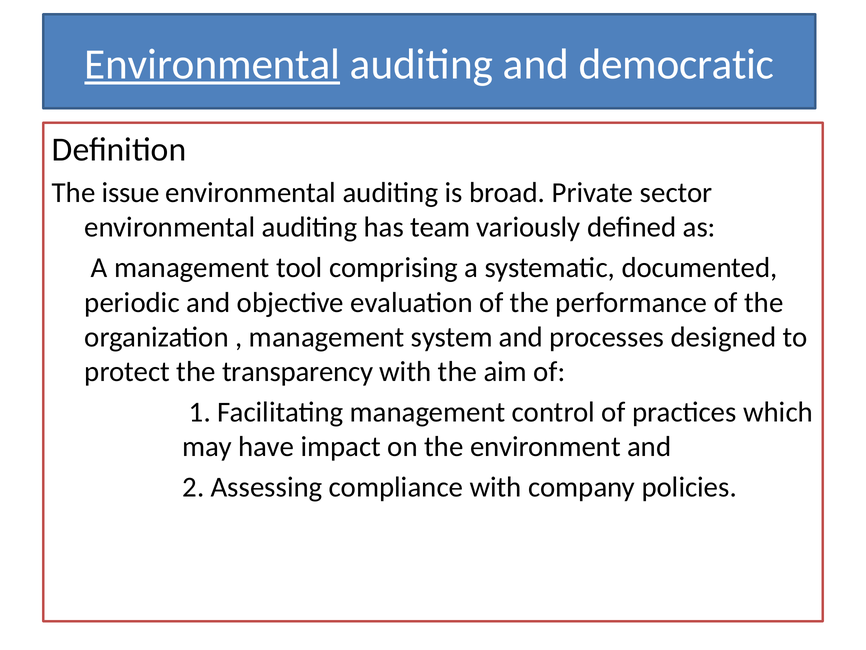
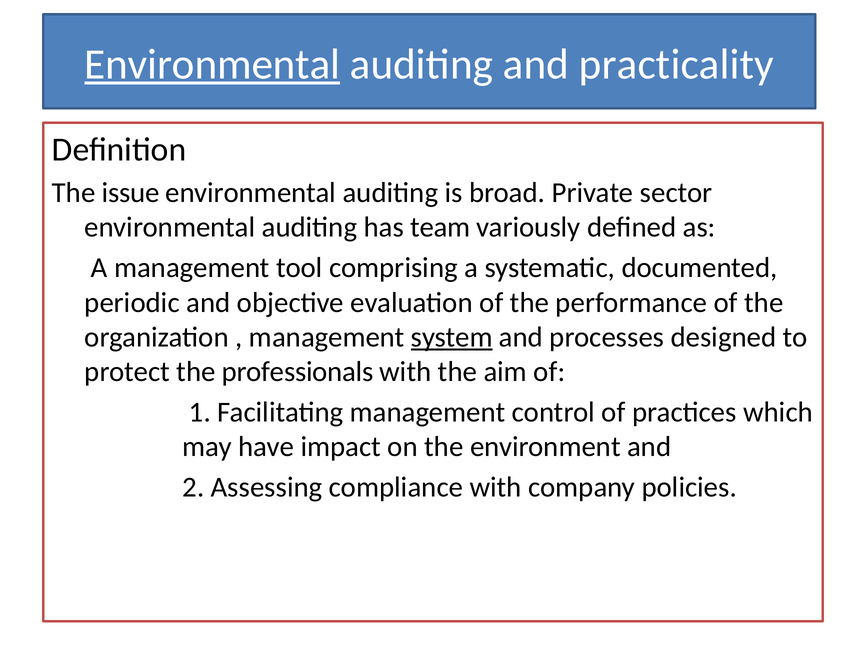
democratic: democratic -> practicality (676, 64)
system underline: none -> present (452, 337)
transparency: transparency -> professionals (298, 372)
